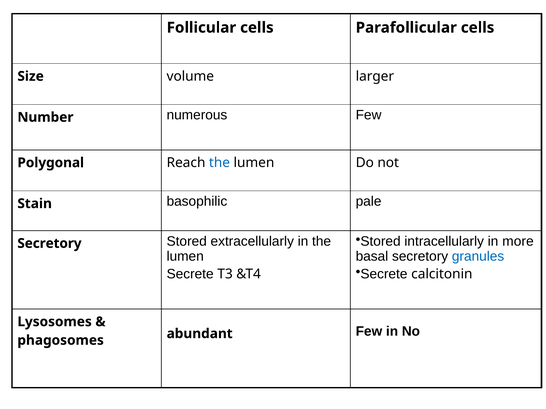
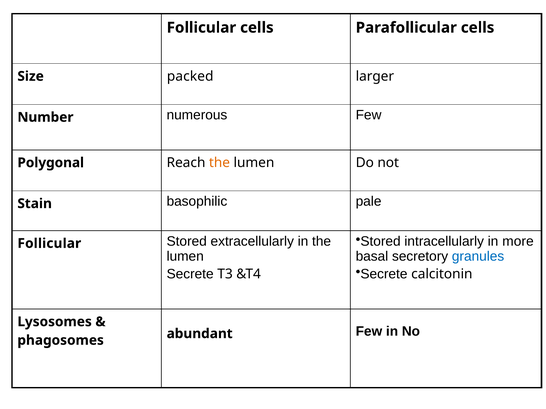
volume: volume -> packed (190, 76)
the colour: blue -> orange (219, 163)
Secretory: Secretory -> Follicular (49, 244)
